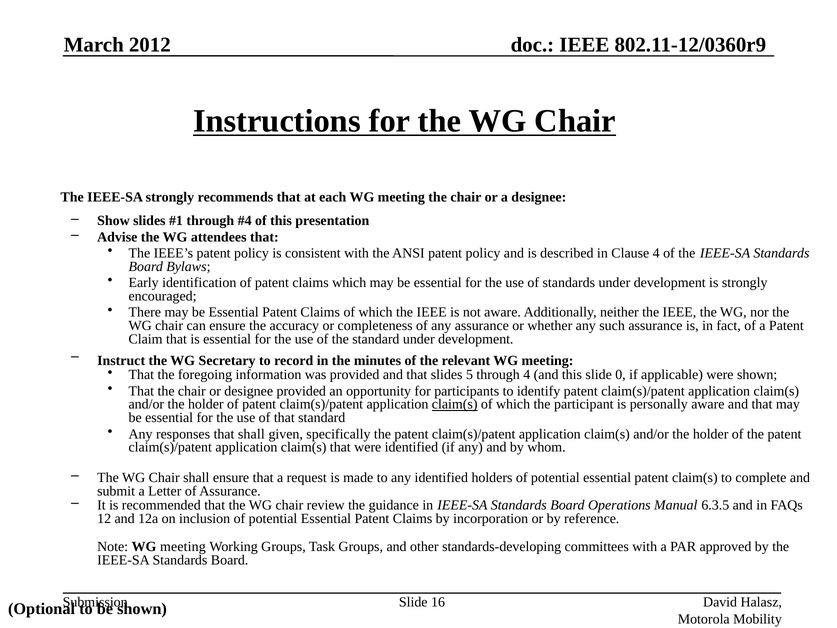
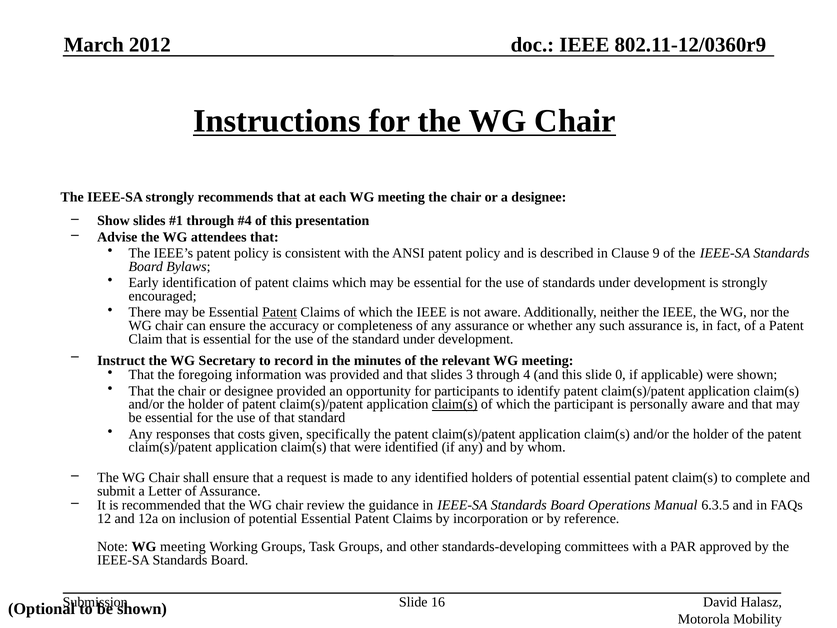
Clause 4: 4 -> 9 (656, 253)
Patent underline: none -> present (280, 312)
5: 5 -> 3 (470, 375)
that shall: shall -> costs (251, 434)
